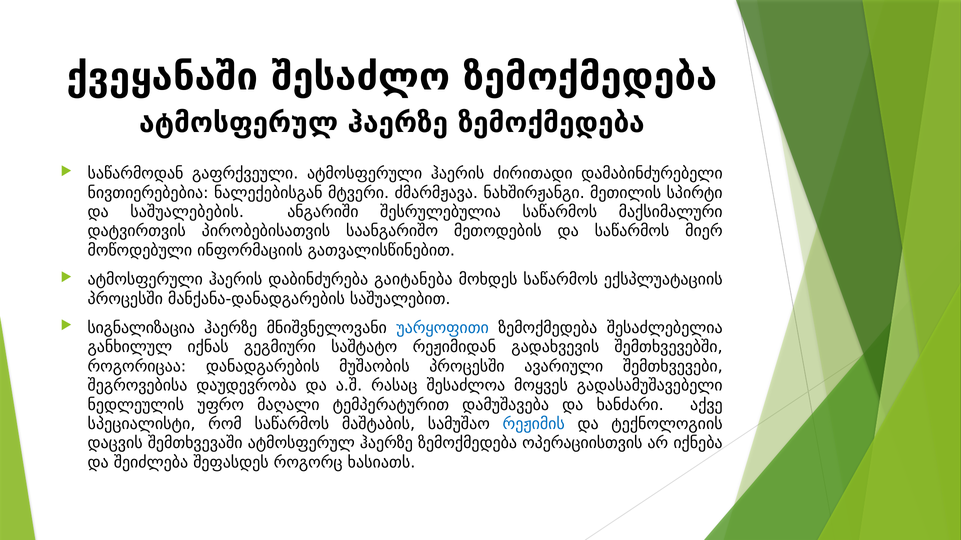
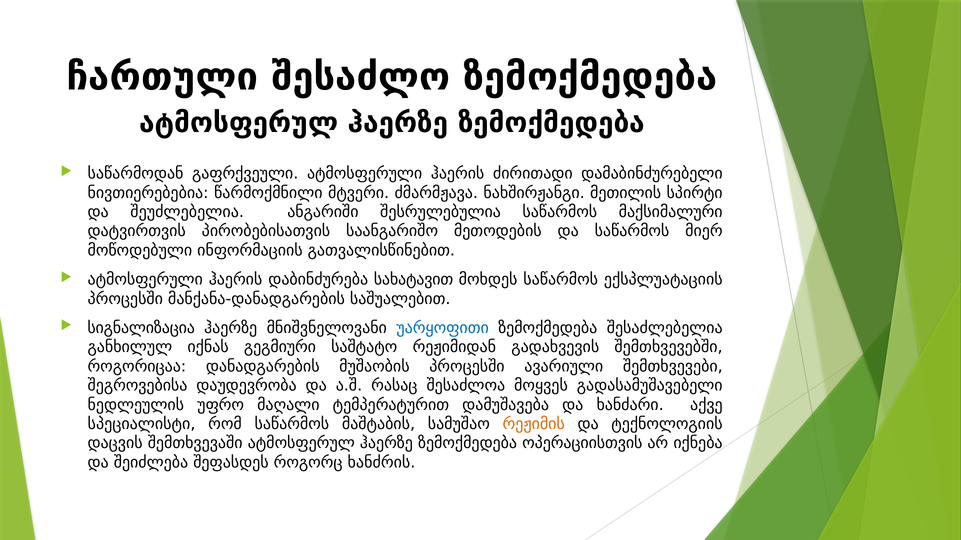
ქვეყანაში: ქვეყანაში -> ჩართული (162, 77)
ნალექებისგან: ნალექებისგან -> წარმოქმნილი (268, 193)
საშუალებების: საშუალებების -> შეუძლებელია (187, 212)
გაიტანება: გაიტანება -> სახატავით (414, 280)
რეჟიმის colour: blue -> orange (534, 424)
ხასიათს: ხასიათს -> ხანძრის (382, 463)
